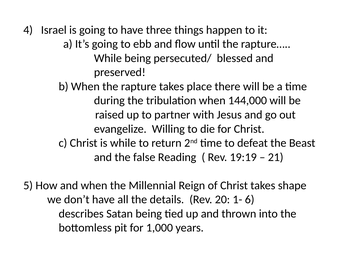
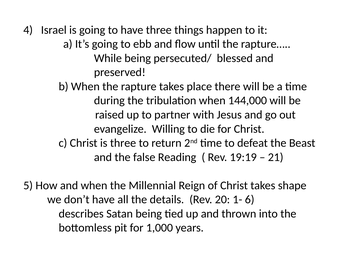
is while: while -> three (123, 143)
